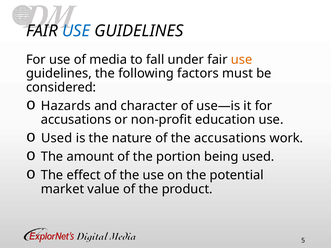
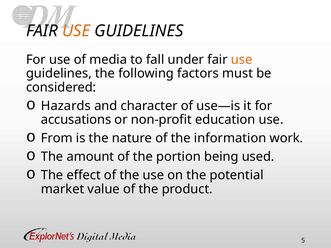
USE colour: blue -> orange (76, 31)
Used: Used -> From (57, 138)
the accusations: accusations -> information (230, 138)
